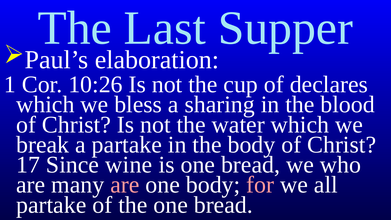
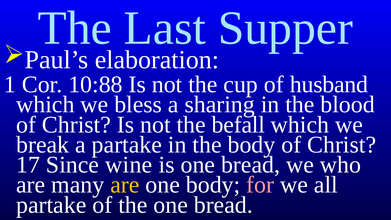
10:26: 10:26 -> 10:88 (95, 84)
declares: declares -> husband (329, 84)
water: water -> befall (238, 125)
are colour: pink -> yellow (125, 185)
